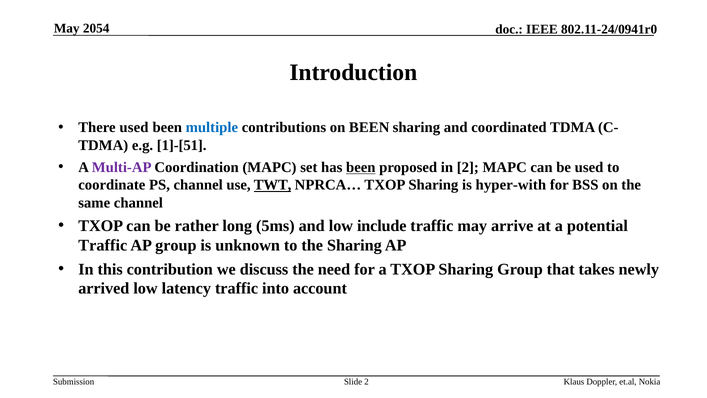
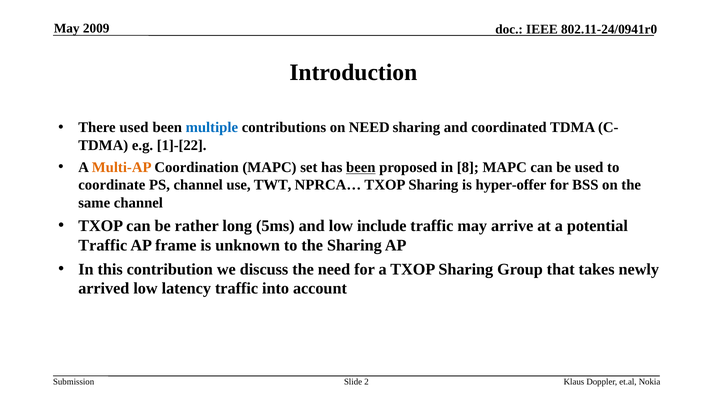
2054: 2054 -> 2009 (96, 28)
on BEEN: BEEN -> NEED (369, 127)
1]-[51: 1]-[51 -> 1]-[22 (182, 145)
Multi-AP colour: purple -> orange (122, 167)
in 2: 2 -> 8 (468, 167)
TWT underline: present -> none (273, 185)
hyper-with: hyper-with -> hyper-offer (511, 185)
AP group: group -> frame (176, 245)
